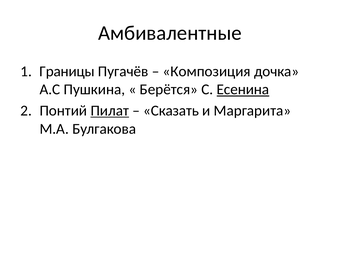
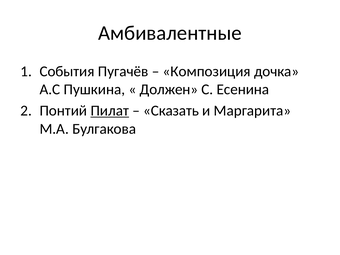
Границы: Границы -> События (67, 71)
Берётся: Берётся -> Должен (169, 89)
Есенина underline: present -> none (243, 89)
